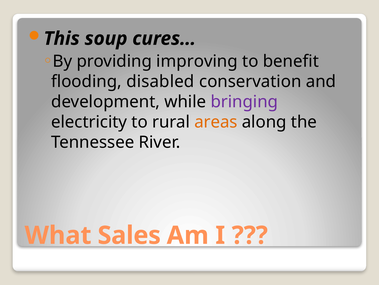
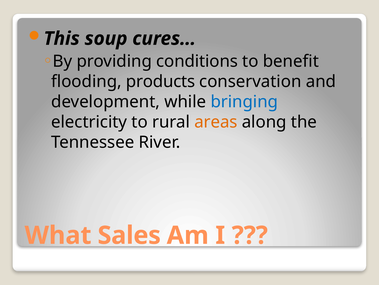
improving: improving -> conditions (197, 61)
disabled: disabled -> products (161, 81)
bringing colour: purple -> blue (244, 102)
